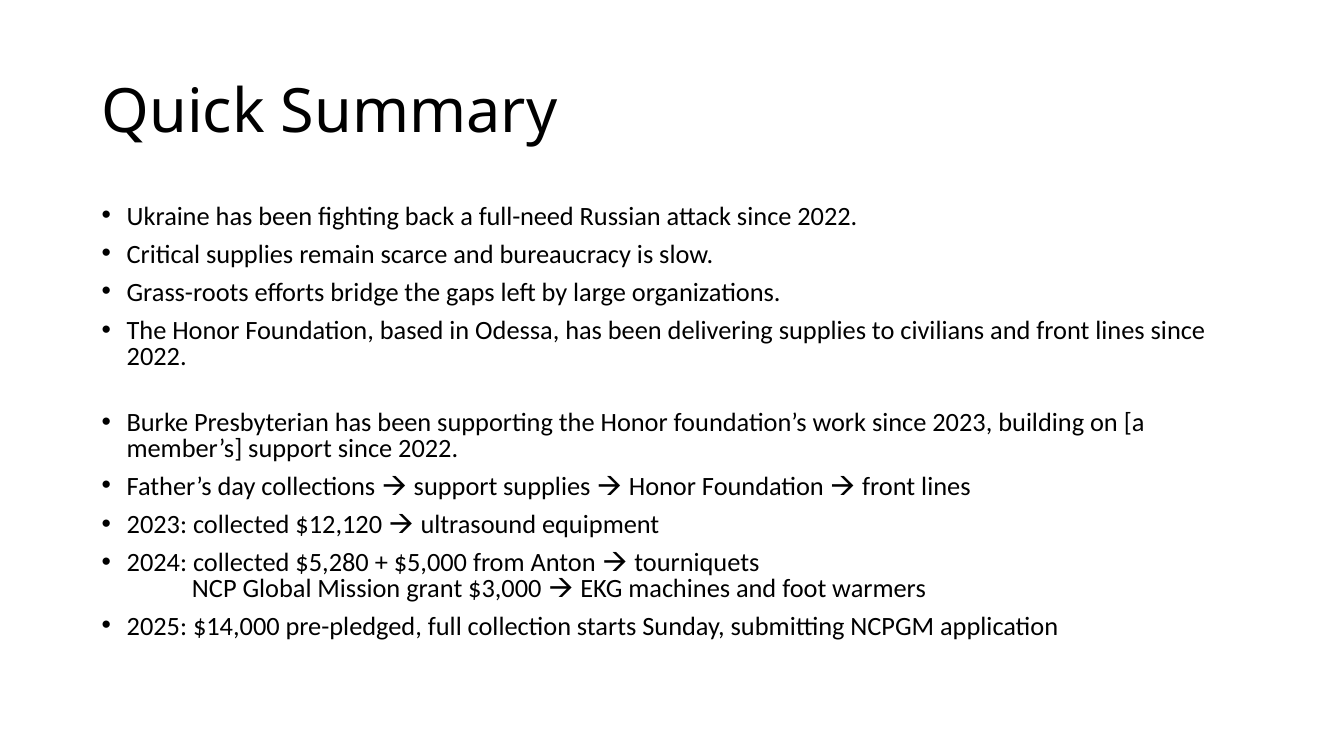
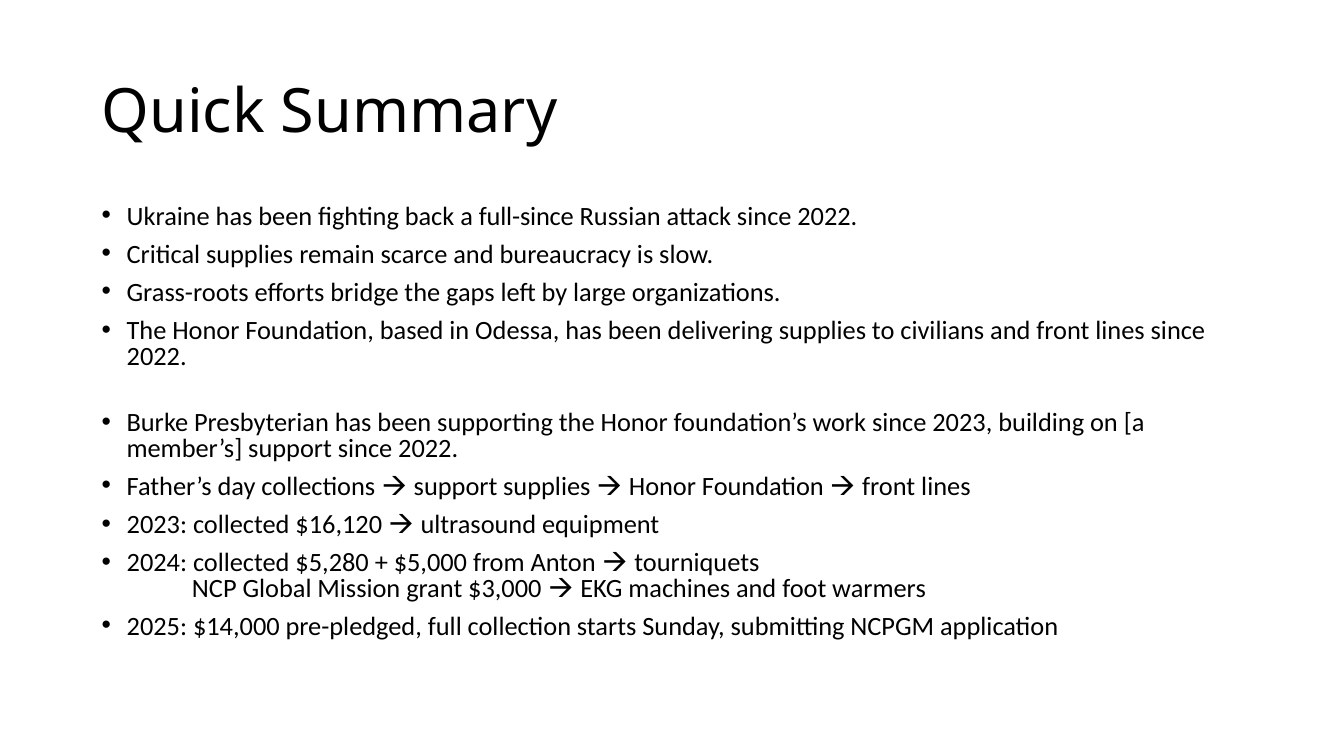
full-need: full-need -> full-since (526, 217)
$12,120: $12,120 -> $16,120 (339, 525)
